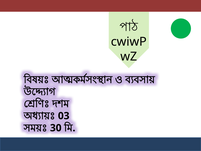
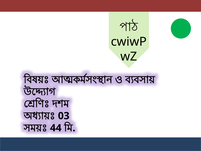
30: 30 -> 44 (56, 128)
